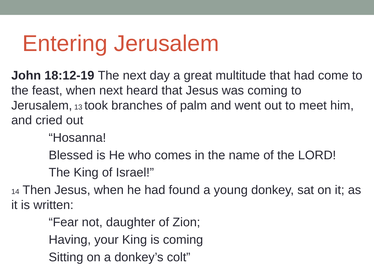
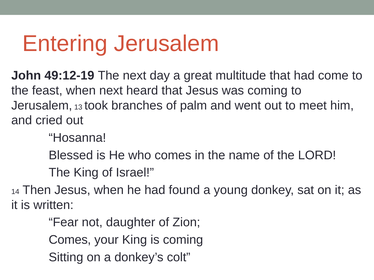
18:12-19: 18:12-19 -> 49:12-19 (69, 76)
Having: Having -> Comes (70, 240)
